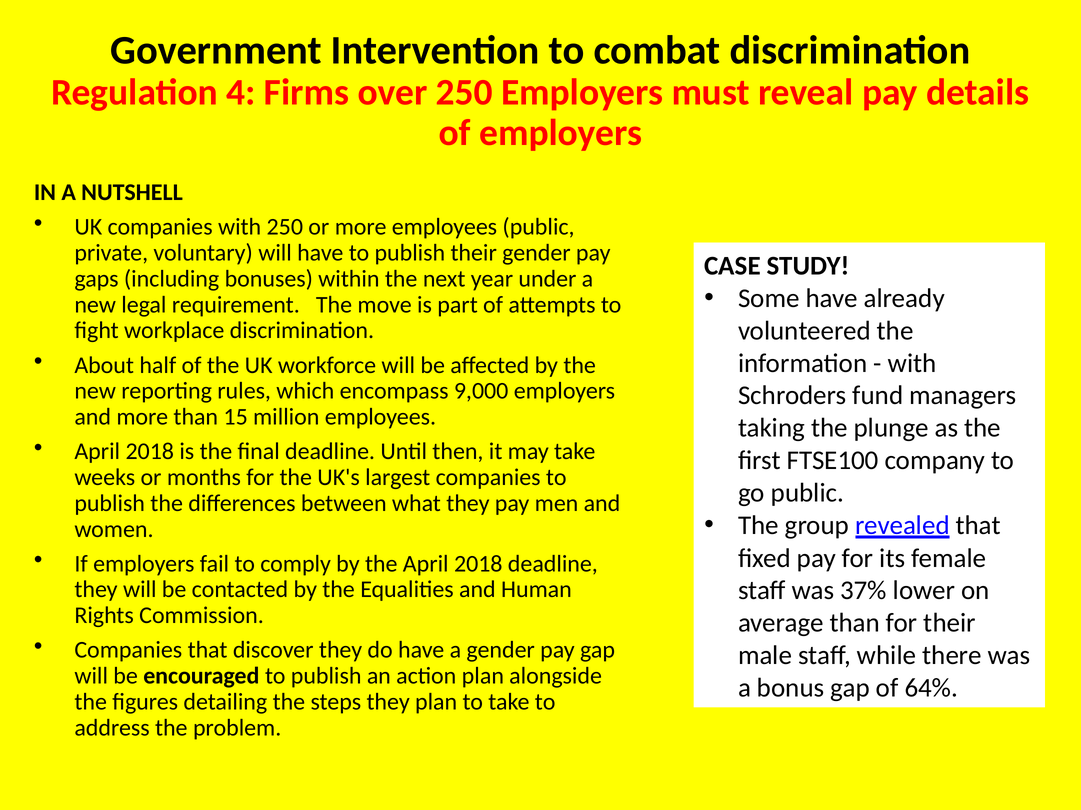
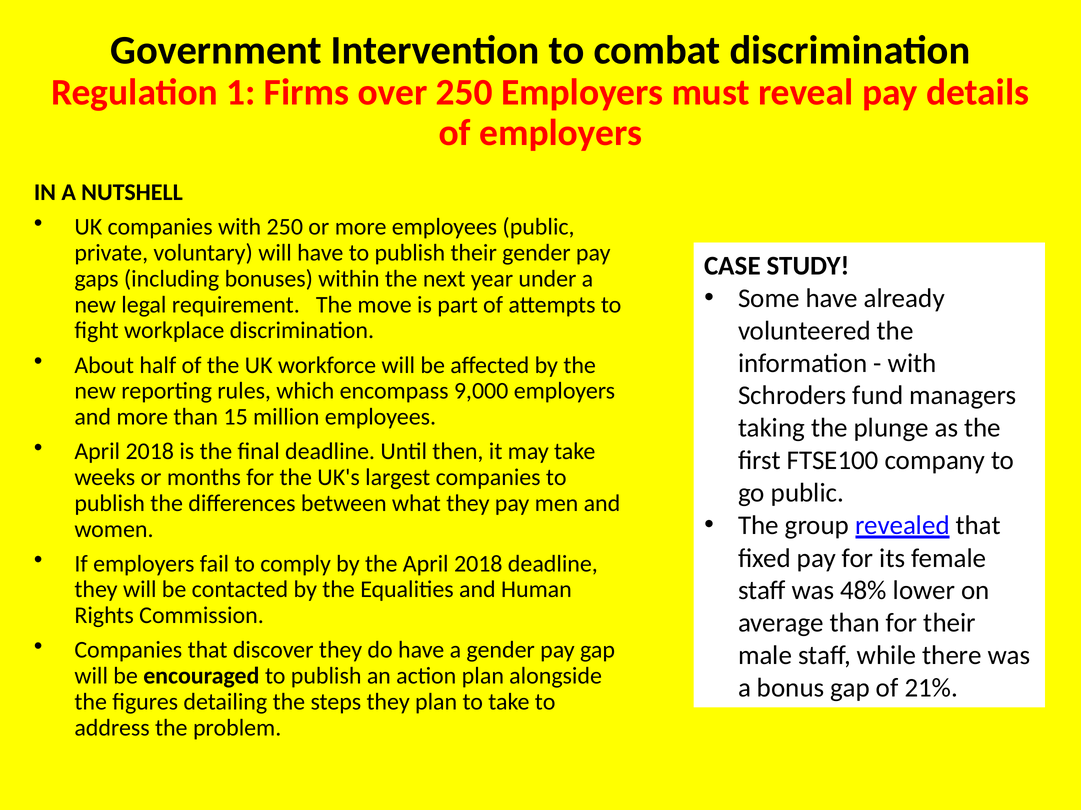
4: 4 -> 1 (241, 92)
37%: 37% -> 48% (863, 591)
64%: 64% -> 21% (931, 688)
